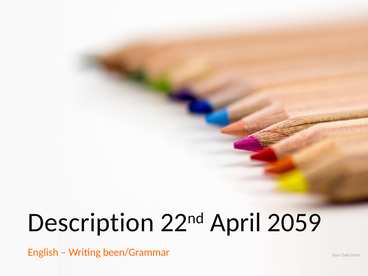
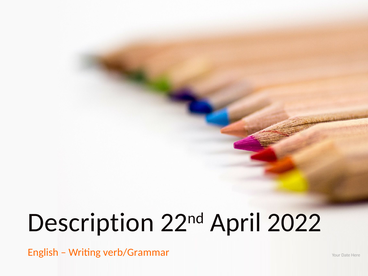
2059: 2059 -> 2022 (294, 223)
been/Grammar: been/Grammar -> verb/Grammar (136, 252)
